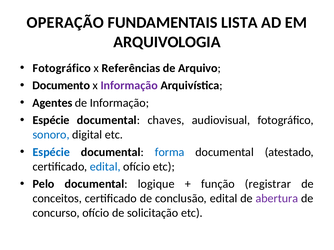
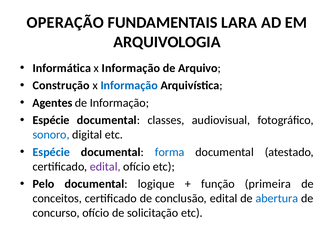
LISTA: LISTA -> LARA (239, 23)
Fotográfico: Fotográfico -> Informática (62, 68)
Referências: Referências -> Informação (131, 68)
Documento: Documento -> Construção (61, 86)
Informação colour: purple -> blue (129, 86)
chaves: chaves -> classes (166, 121)
edital colour: blue -> purple (105, 167)
registrar: registrar -> primeira (268, 184)
abertura colour: purple -> blue (277, 199)
